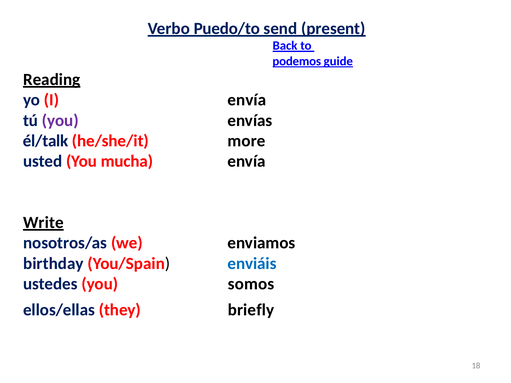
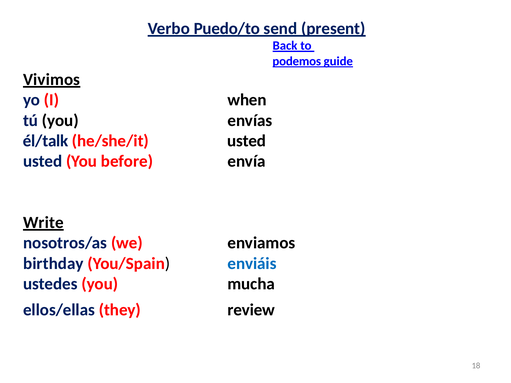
Reading: Reading -> Vivimos (52, 80)
I envía: envía -> when (247, 100)
you colour: purple -> black (60, 120)
he/she/it more: more -> usted (247, 141)
mucha: mucha -> before (127, 161)
somos: somos -> mucha (251, 284)
briefly: briefly -> review (251, 310)
